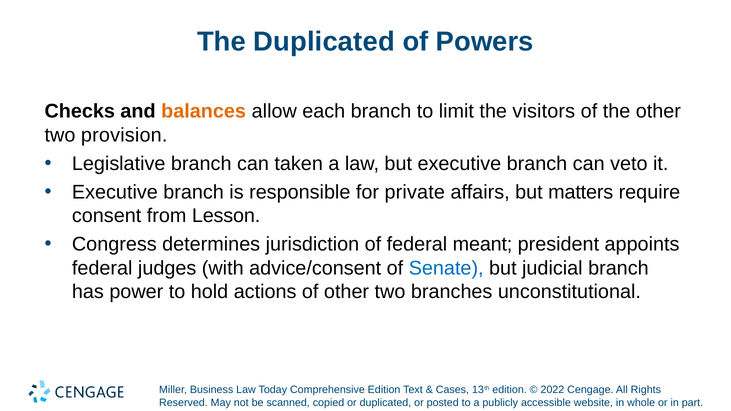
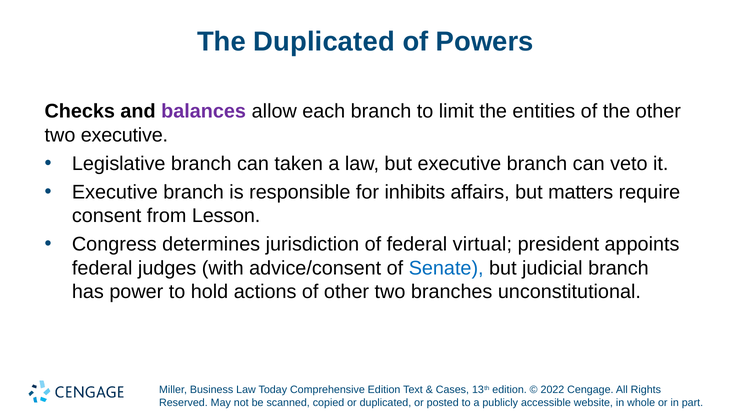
balances colour: orange -> purple (204, 111)
visitors: visitors -> entities (544, 111)
two provision: provision -> executive (124, 135)
private: private -> inhibits (415, 192)
meant: meant -> virtual (482, 244)
